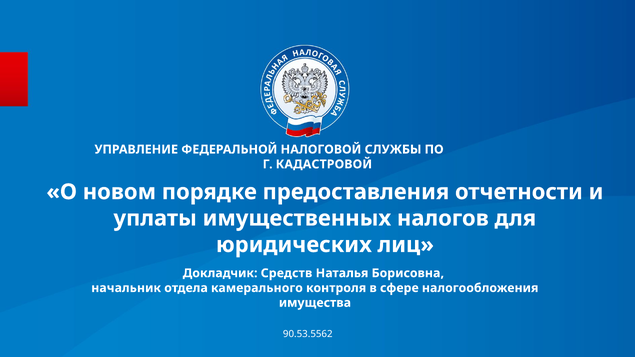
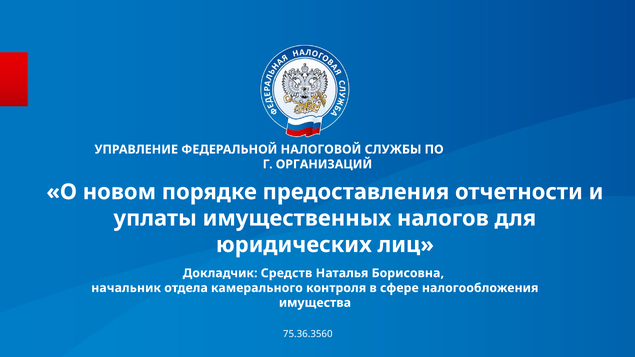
КАДАСТРОВОЙ: КАДАСТРОВОЙ -> ОРГАНИЗАЦИЙ (324, 164)
90.53.5562: 90.53.5562 -> 75.36.3560 (308, 334)
